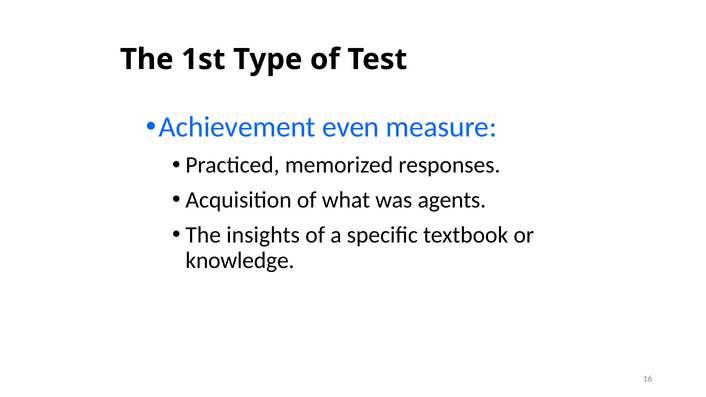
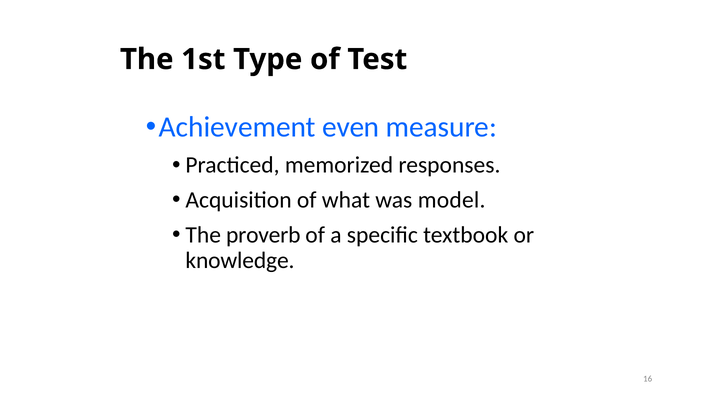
agents: agents -> model (452, 200)
insights: insights -> proverb (263, 235)
